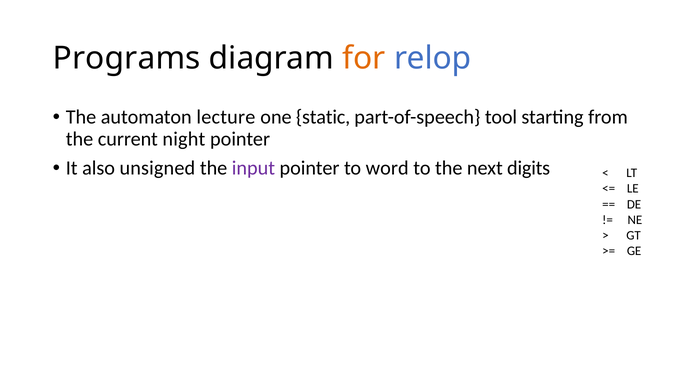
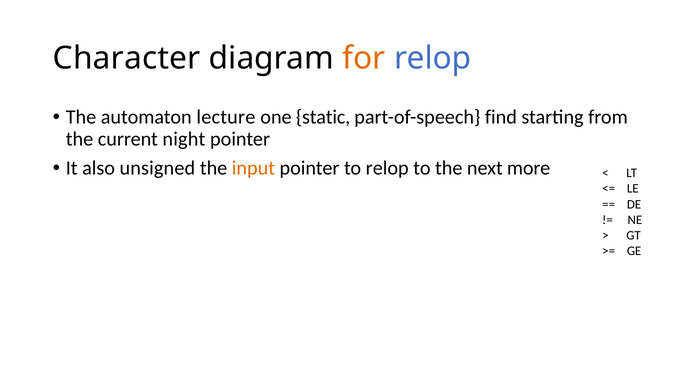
Programs: Programs -> Character (127, 58)
tool: tool -> find (501, 117)
input colour: purple -> orange (253, 168)
to word: word -> relop (387, 168)
digits: digits -> more (529, 168)
